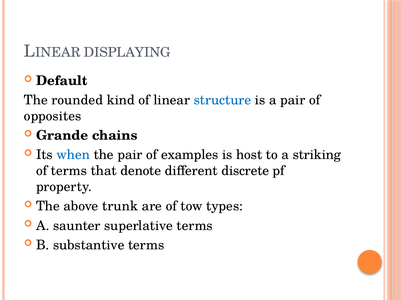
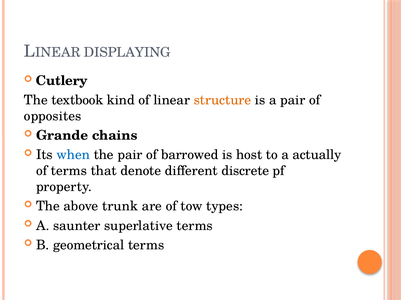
Default: Default -> Cutlery (62, 81)
rounded: rounded -> textbook (77, 100)
structure colour: blue -> orange (222, 100)
examples: examples -> barrowed (190, 155)
striking: striking -> actually (317, 155)
substantive: substantive -> geometrical (89, 246)
